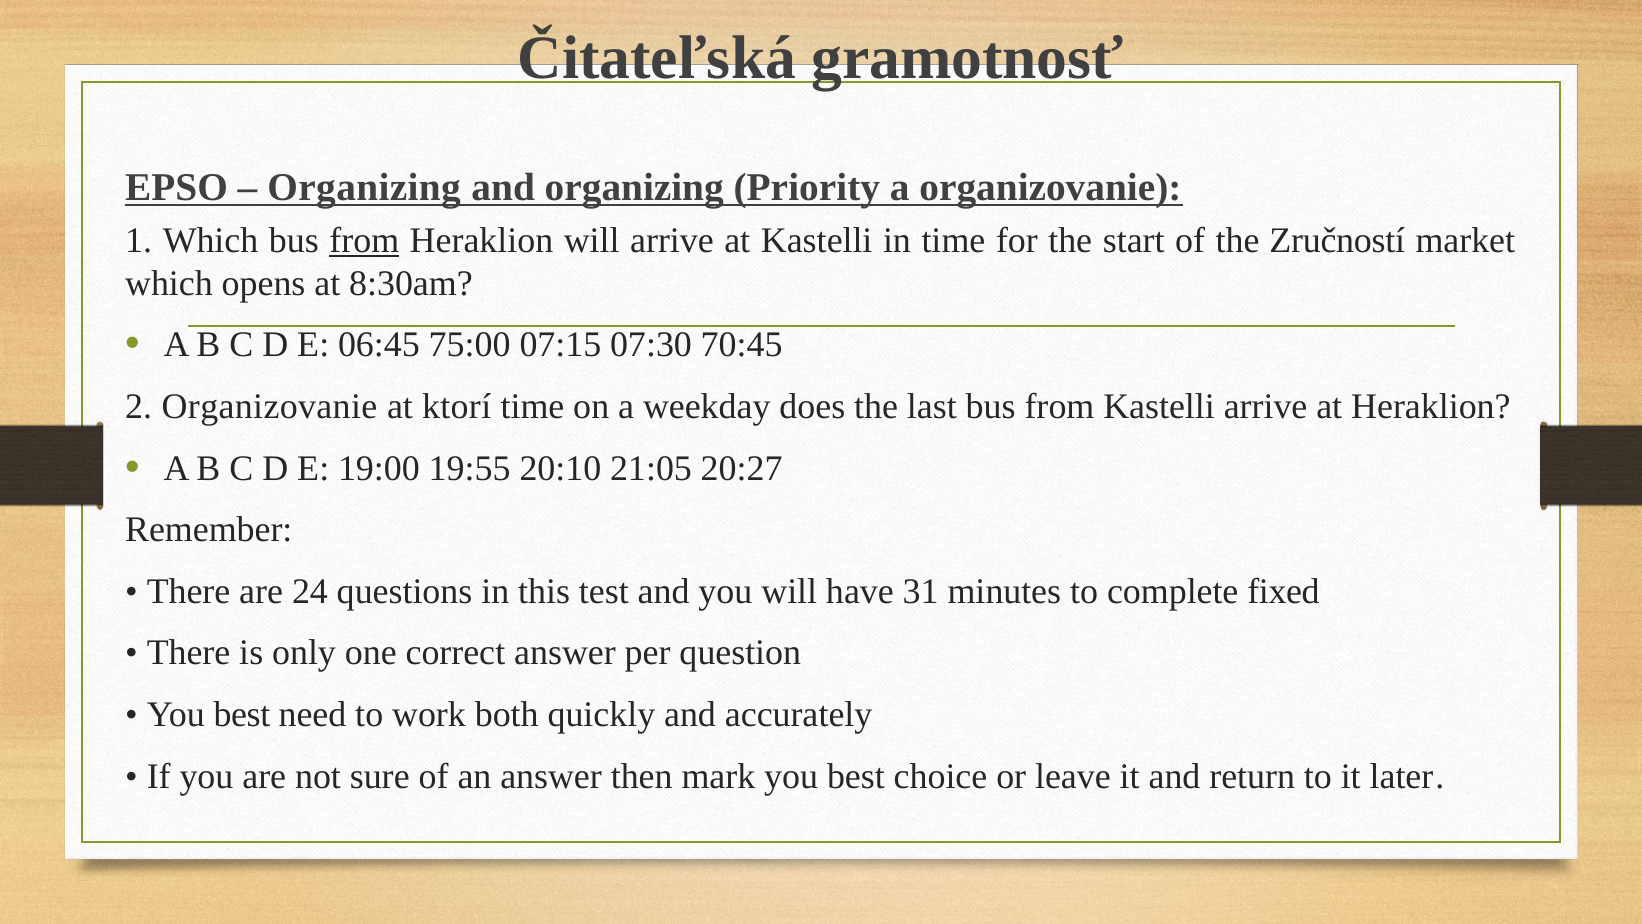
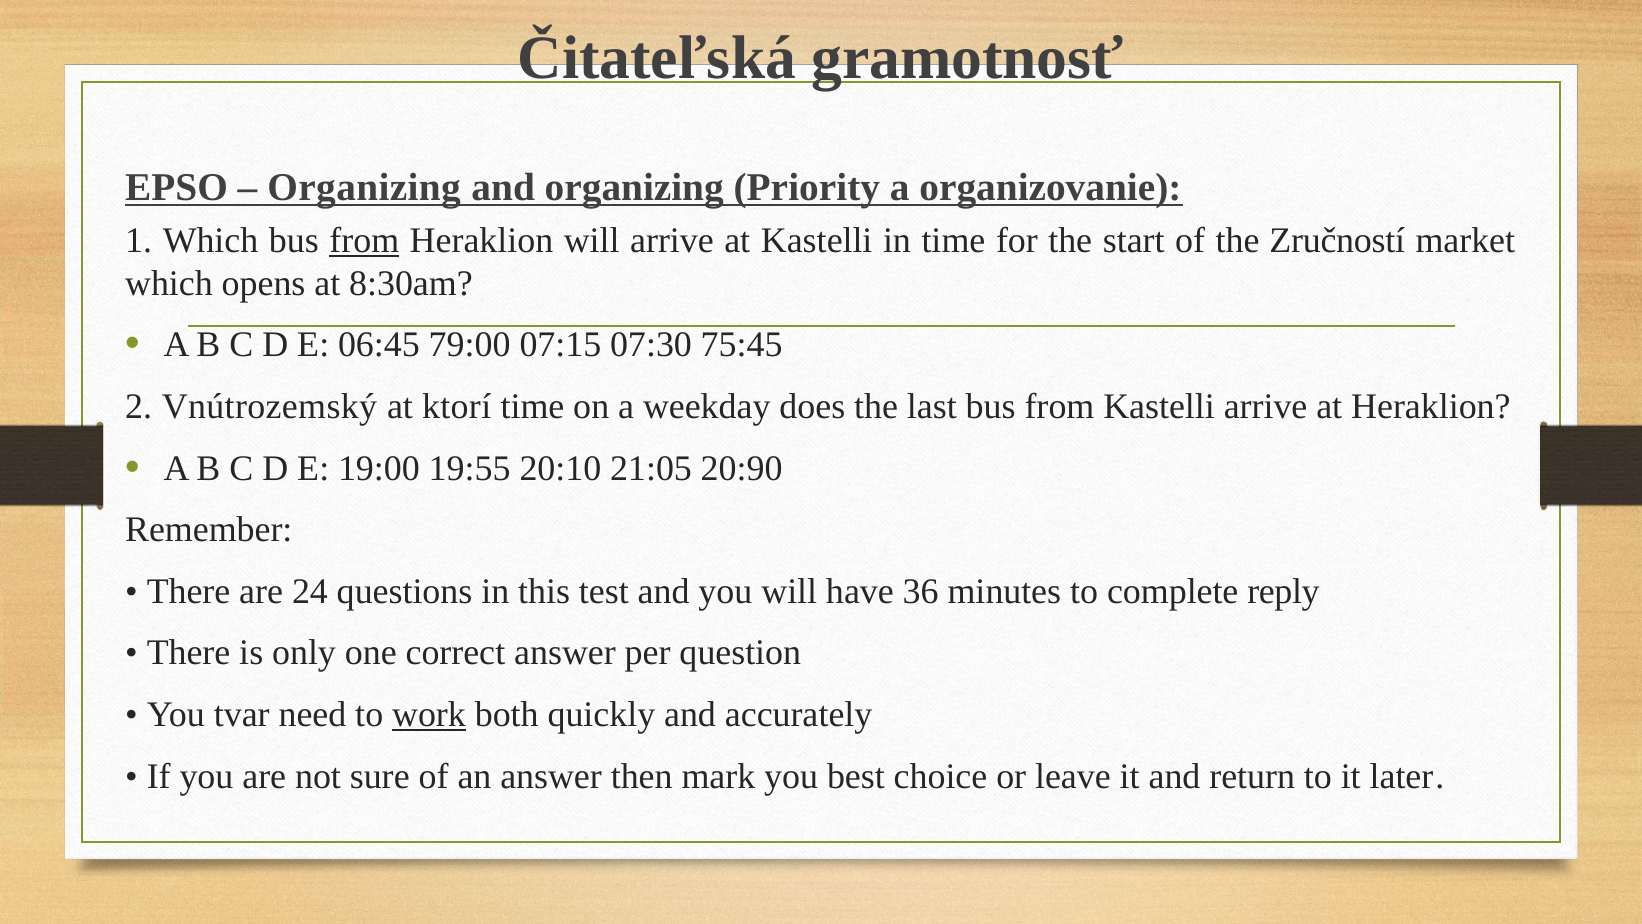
75:00: 75:00 -> 79:00 (470, 345)
70:45: 70:45 -> 75:45 (742, 345)
2 Organizovanie: Organizovanie -> Vnútrozemský (269, 407)
20:27: 20:27 -> 20:90 (742, 468)
31: 31 -> 36 (921, 591)
fixed: fixed -> reply (1283, 591)
best: best -> tvar (242, 714)
work underline: none -> present (429, 714)
